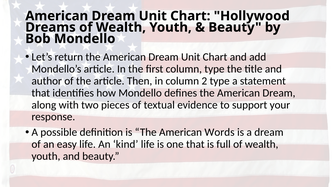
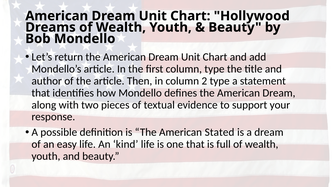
Words: Words -> Stated (220, 132)
